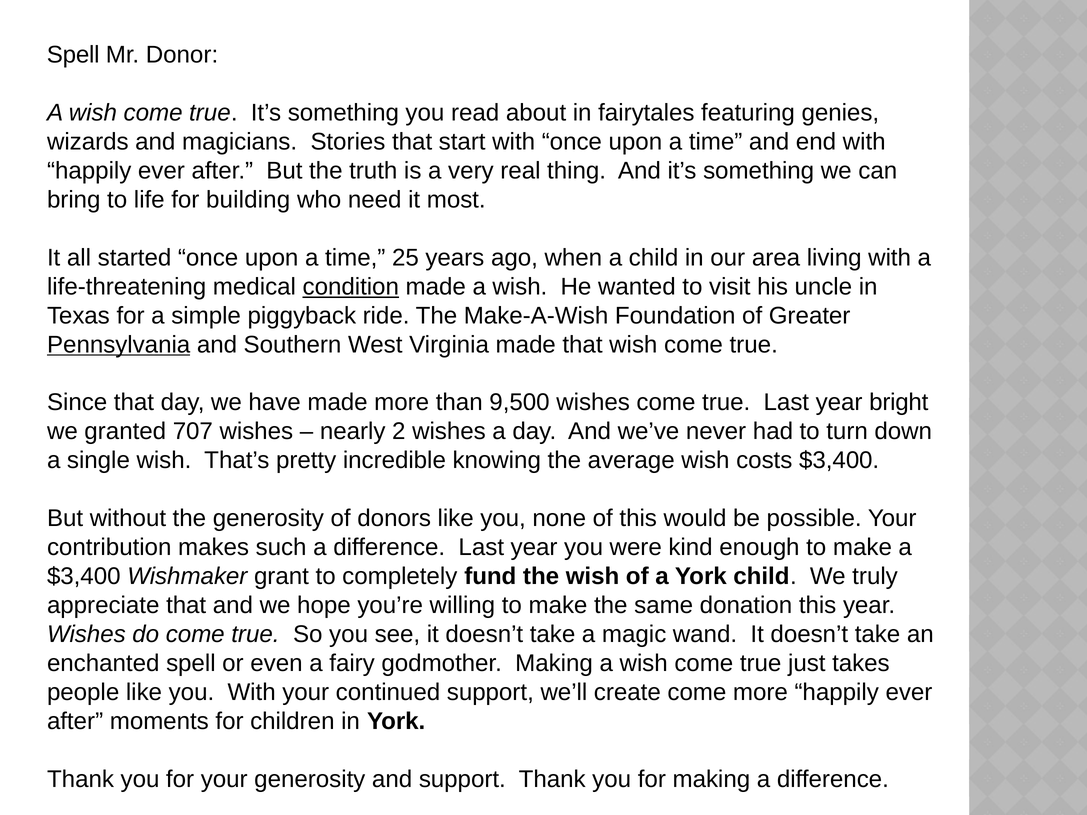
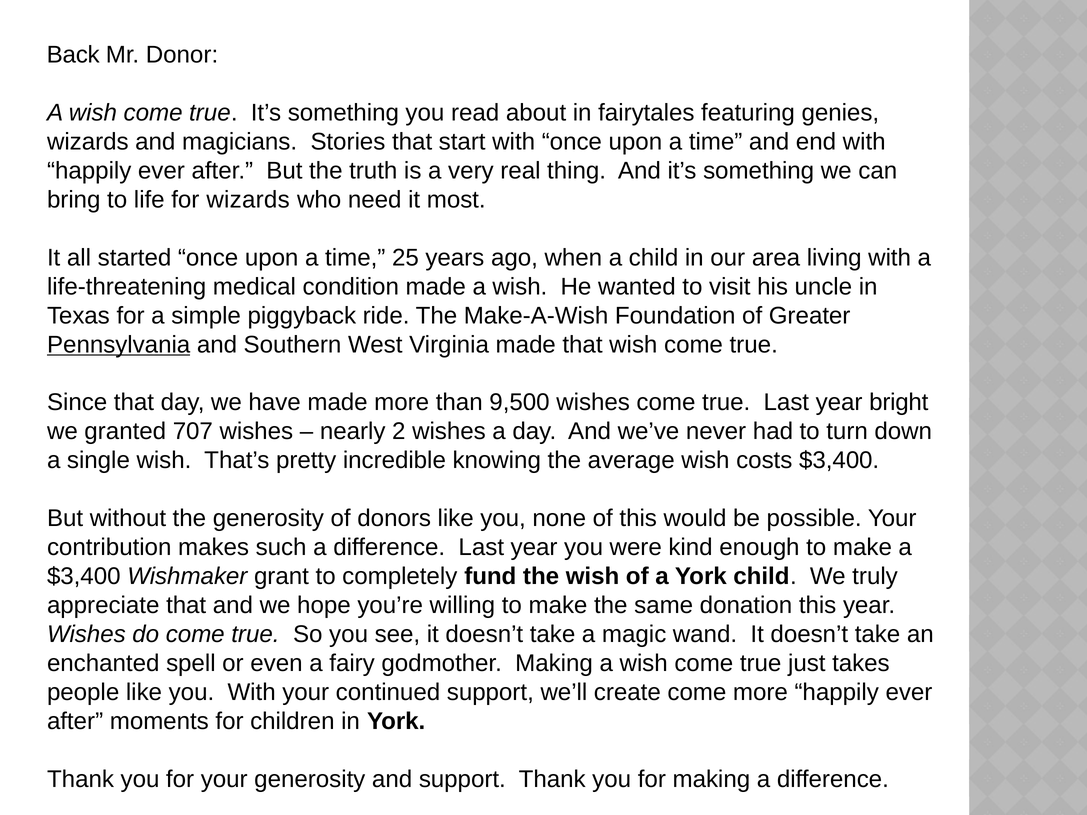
Spell: Spell -> Back (73, 55)
for building: building -> wizards (248, 200)
condition underline: present -> none (351, 287)
